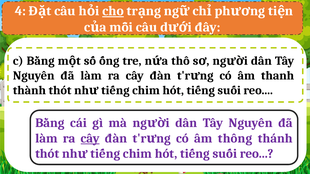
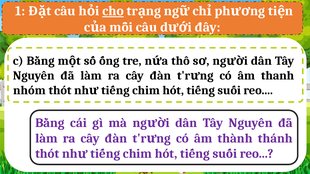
4: 4 -> 1 (20, 11)
thành: thành -> nhóm (29, 90)
cây underline: present -> none (90, 139)
thông: thông -> thành (235, 139)
